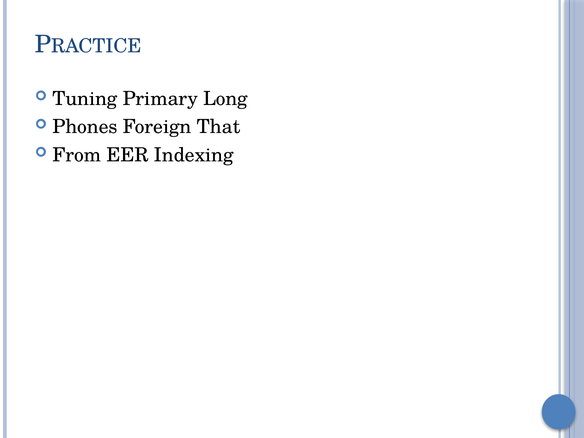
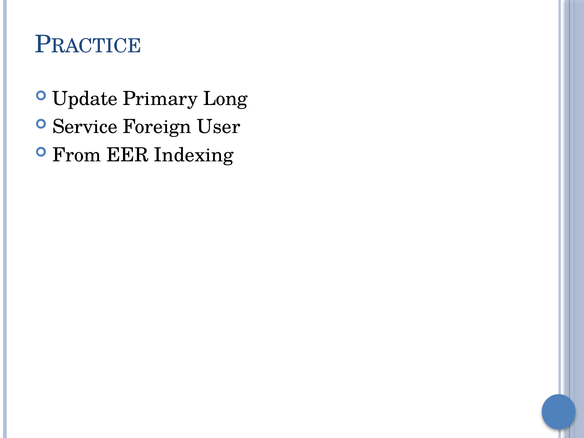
Tuning: Tuning -> Update (85, 99)
Phones: Phones -> Service (85, 127)
That: That -> User (219, 127)
